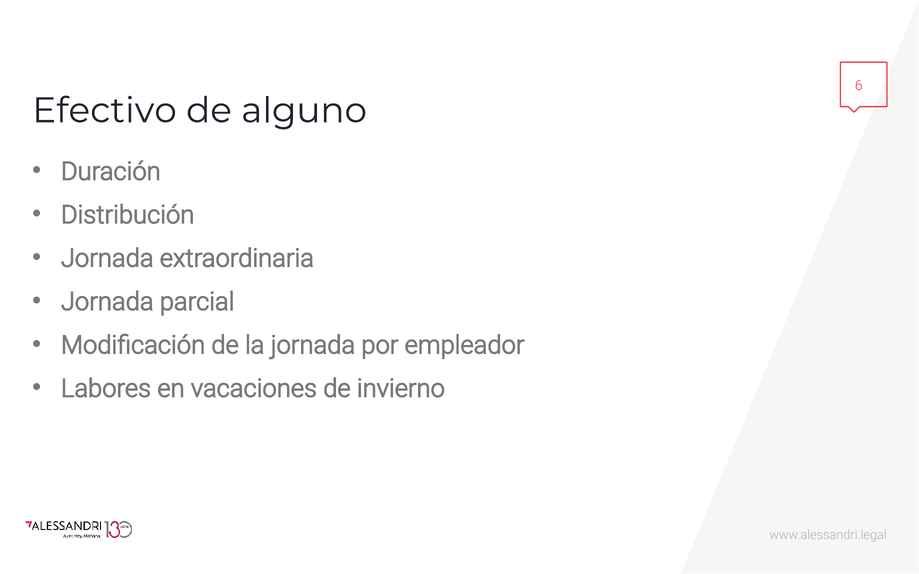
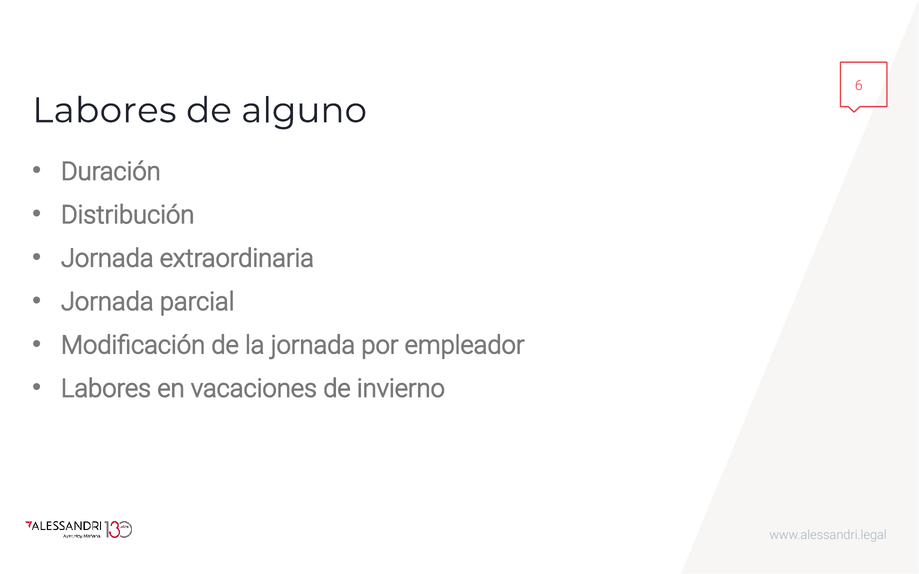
Efectivo: Efectivo -> Labores (104, 111)
